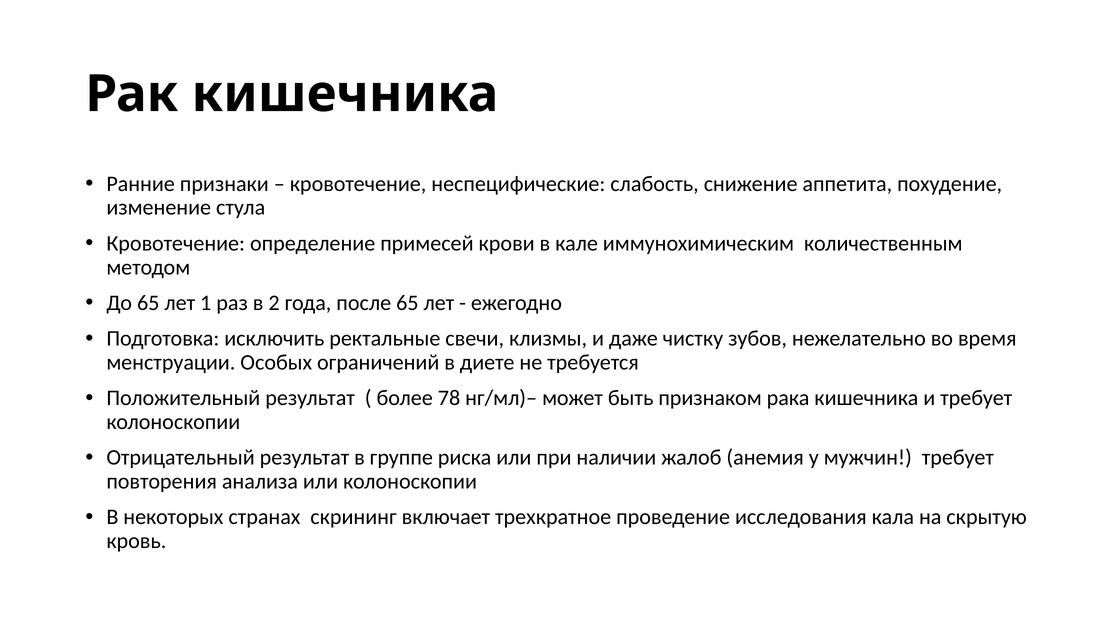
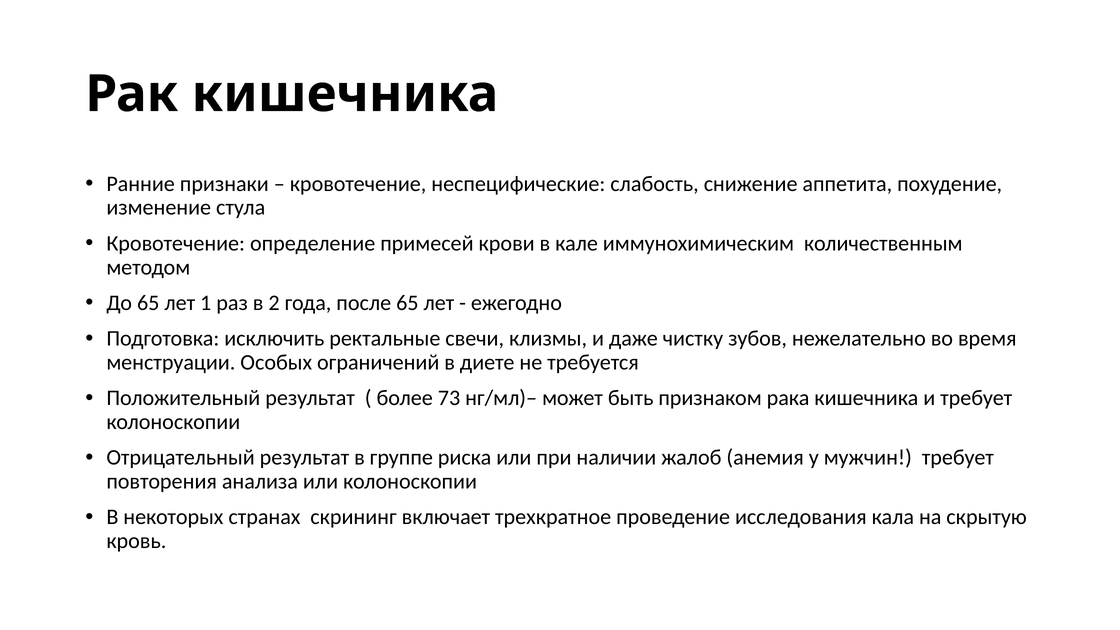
78: 78 -> 73 (449, 398)
